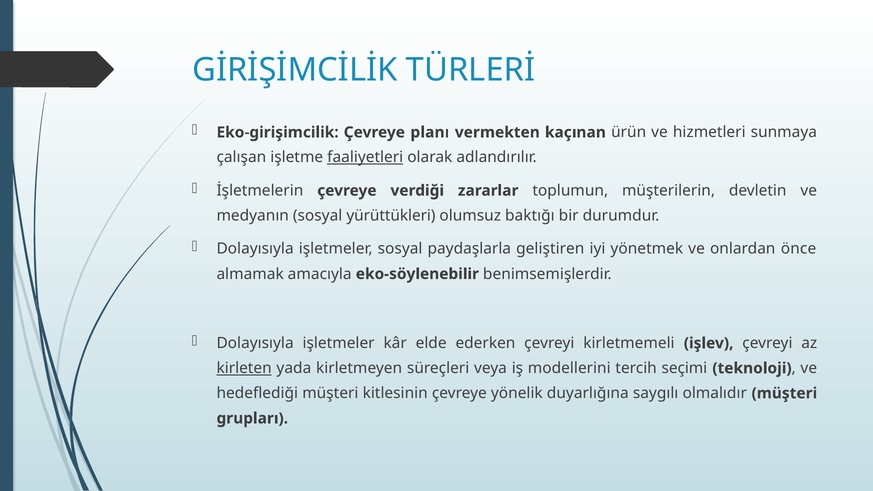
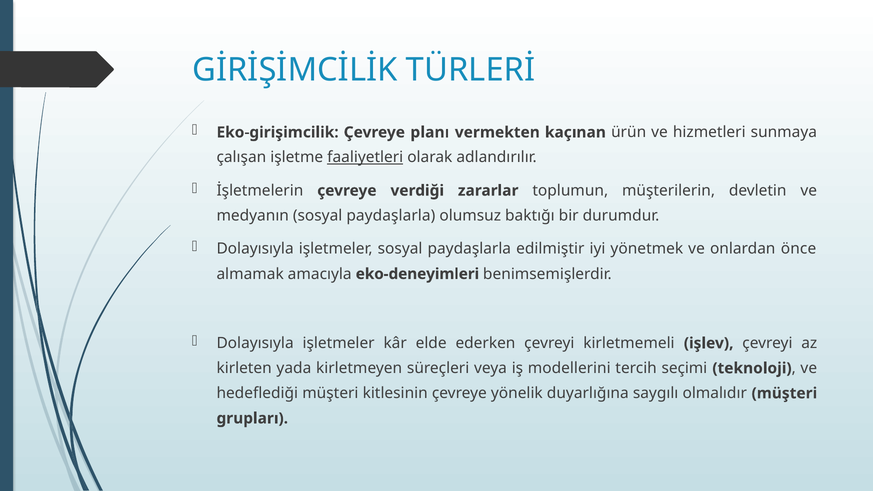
medyanın sosyal yürüttükleri: yürüttükleri -> paydaşlarla (391, 216)
geliştiren: geliştiren -> edilmiştir (550, 249)
eko-söylenebilir: eko-söylenebilir -> eko-deneyimleri (417, 274)
kirleten underline: present -> none (244, 368)
